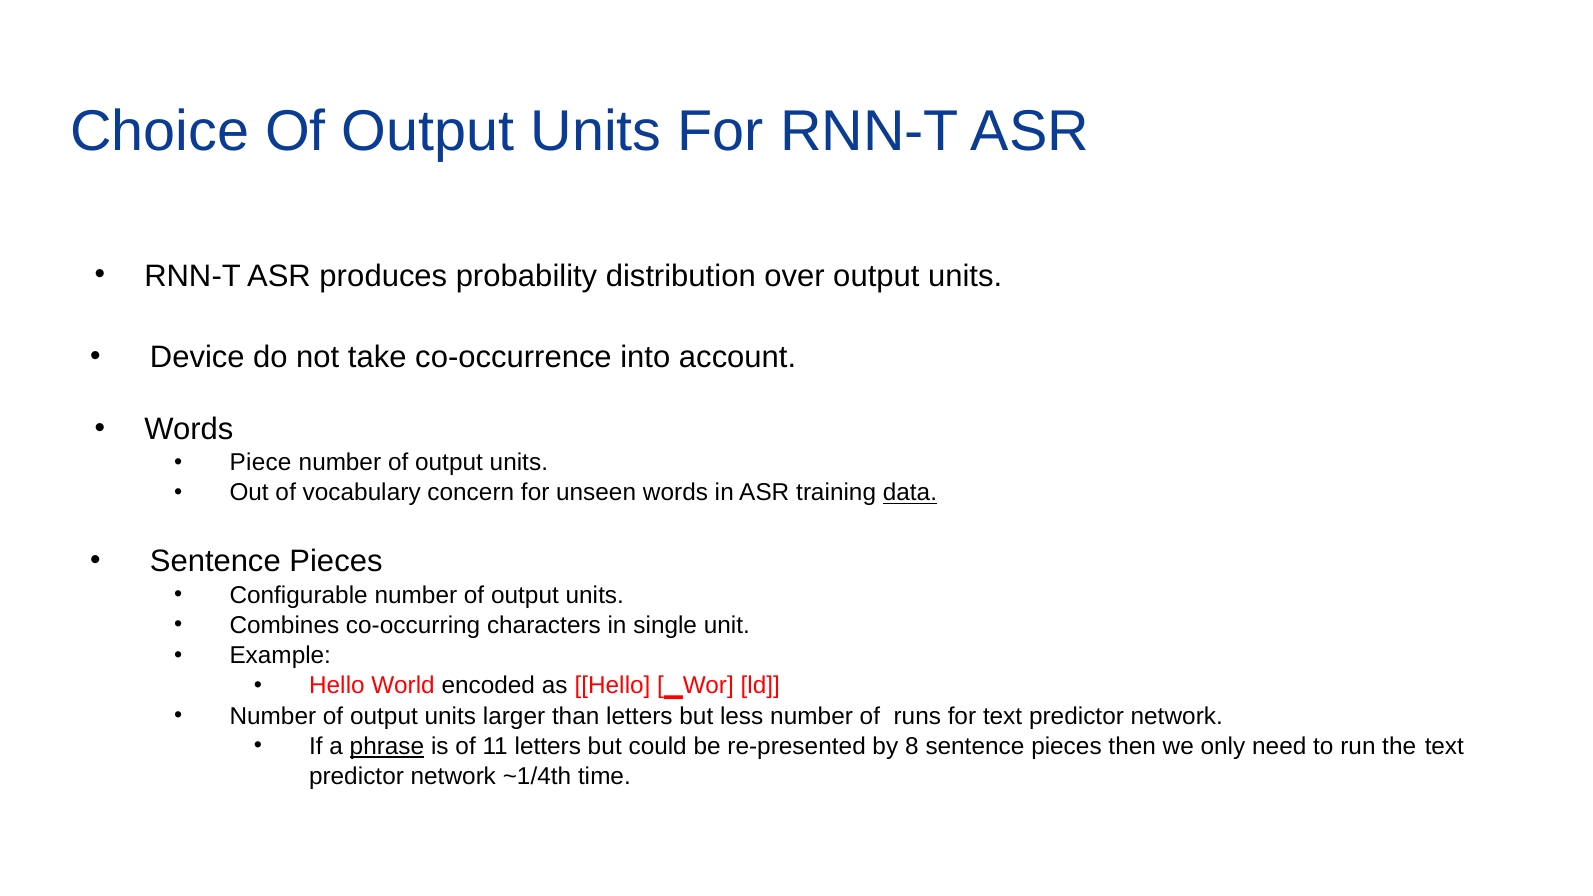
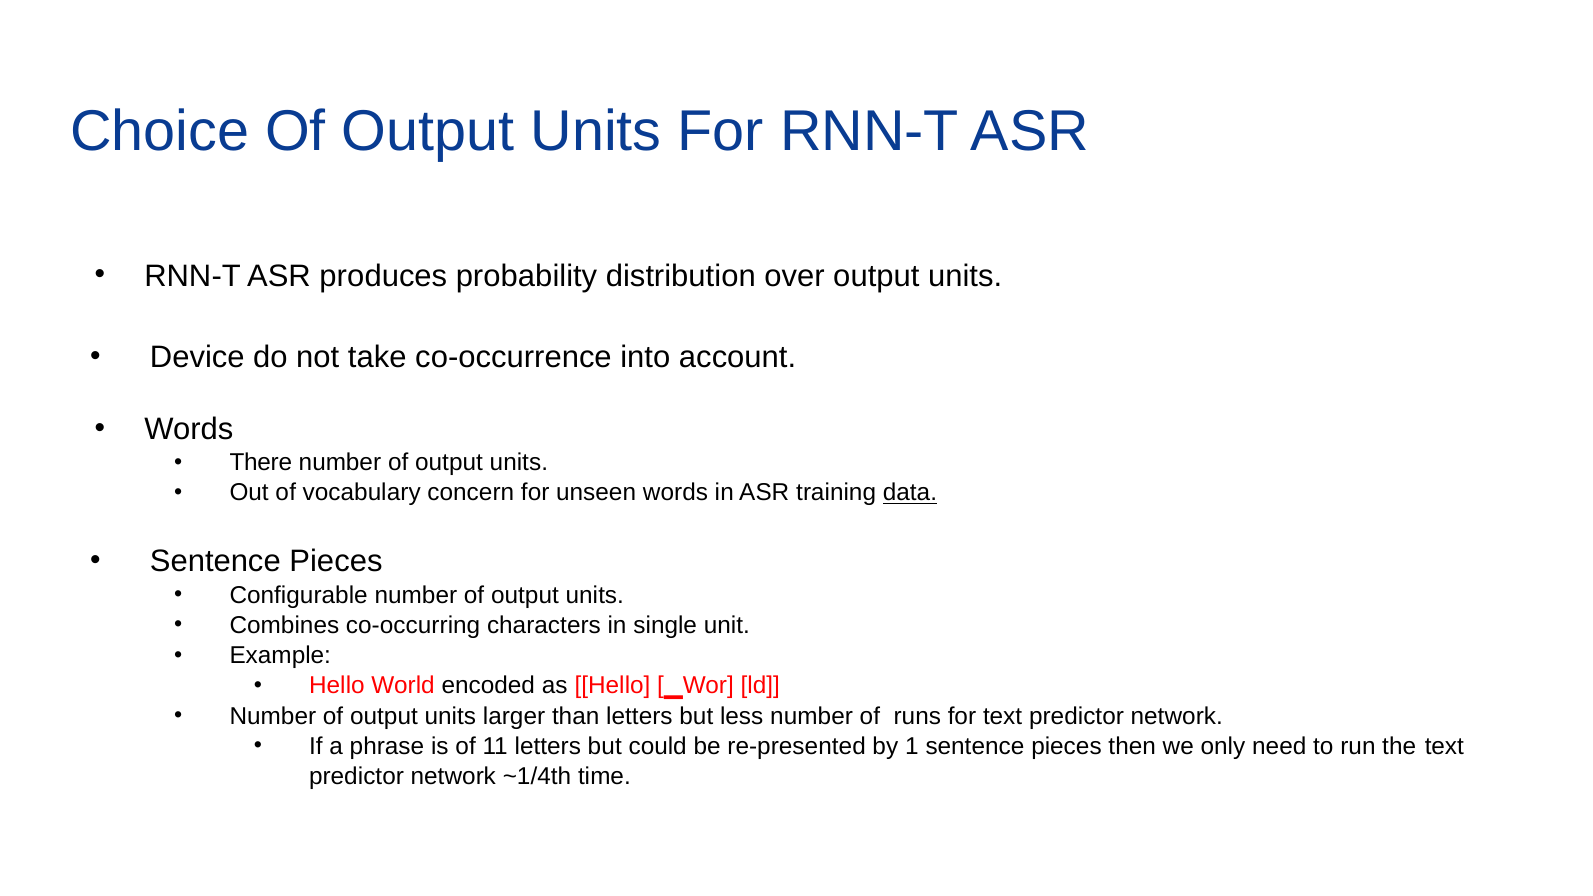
Piece: Piece -> There (261, 463)
phrase underline: present -> none (387, 746)
8: 8 -> 1 (912, 746)
